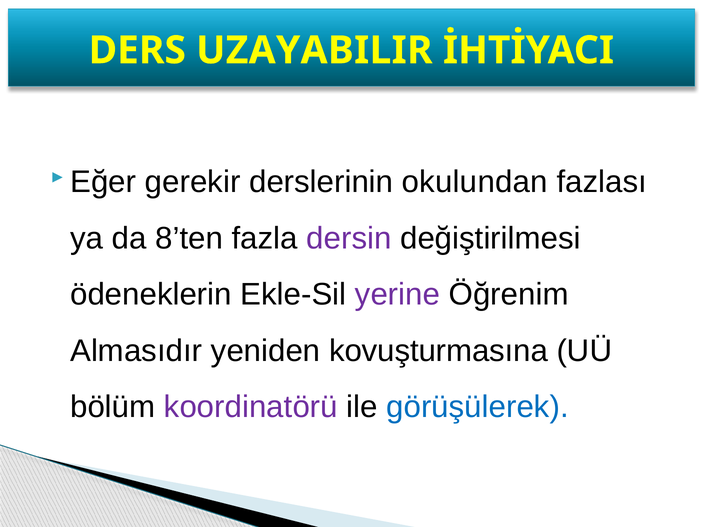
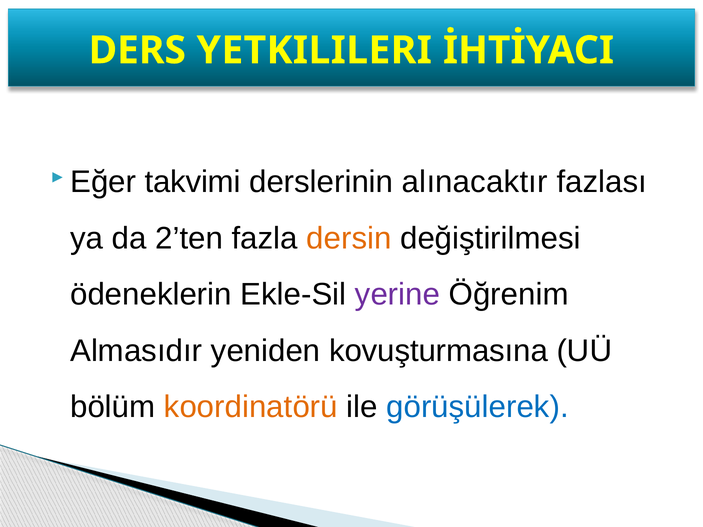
UZAYABILIR: UZAYABILIR -> YETKILILERI (314, 50)
gerekir: gerekir -> takvimi (193, 182)
okulundan: okulundan -> alınacaktır (475, 182)
8’ten: 8’ten -> 2’ten (189, 238)
dersin colour: purple -> orange (349, 238)
koordinatörü colour: purple -> orange (251, 407)
